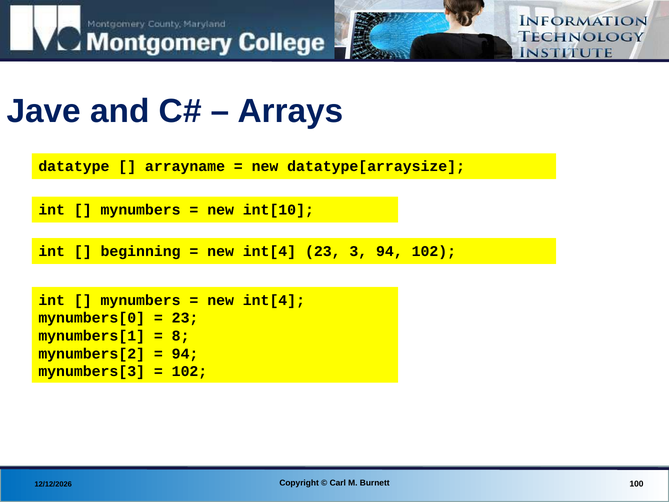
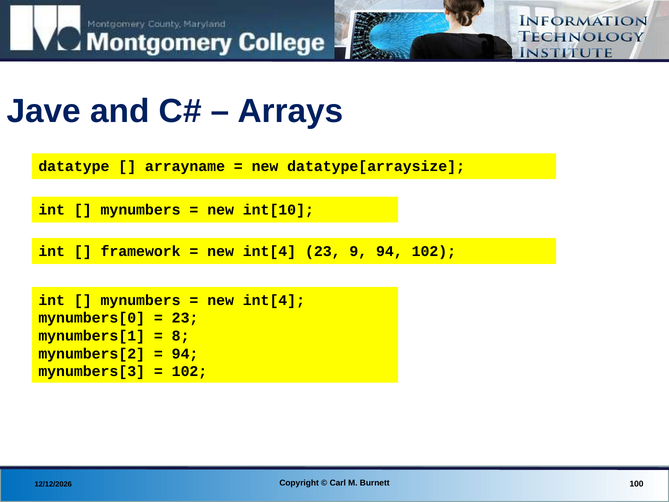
beginning: beginning -> framework (141, 251)
3: 3 -> 9 (358, 251)
